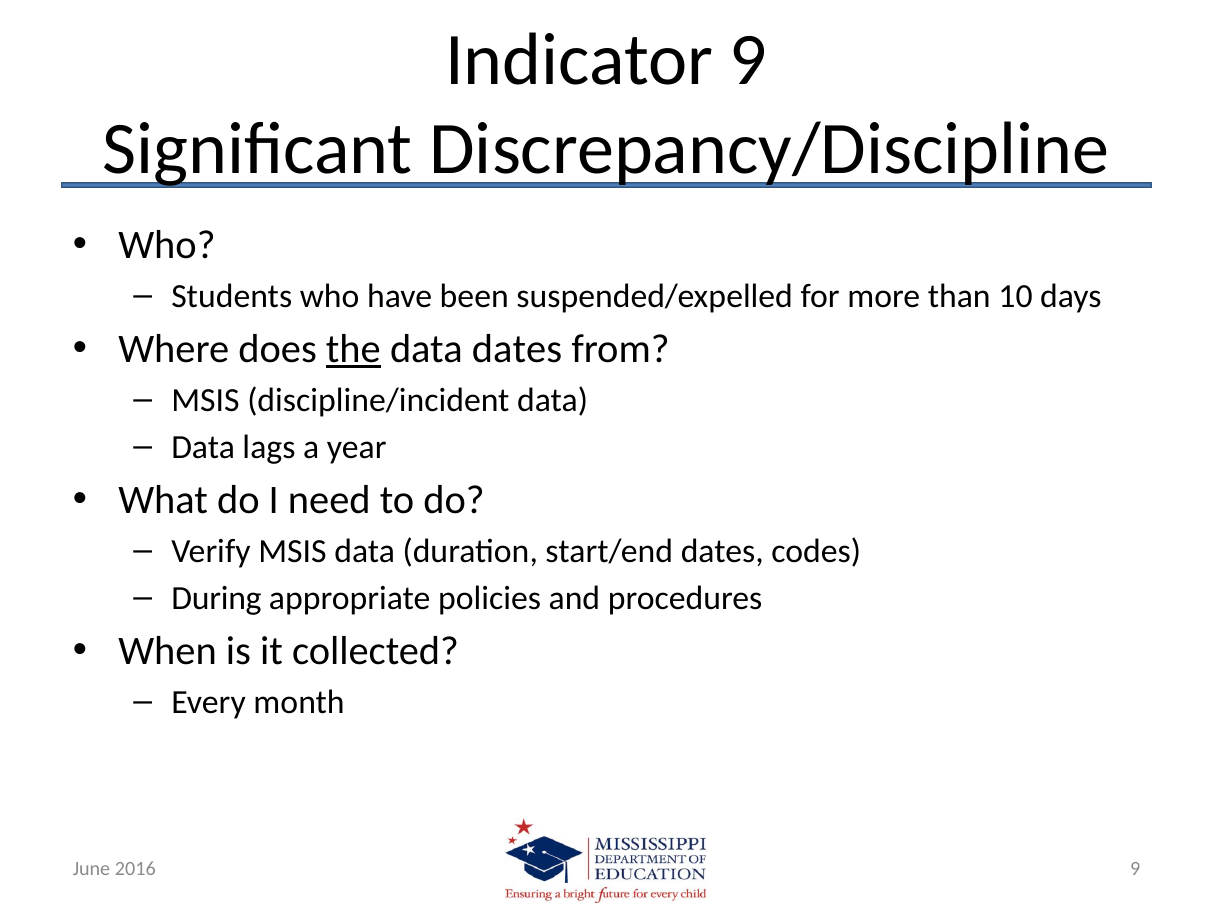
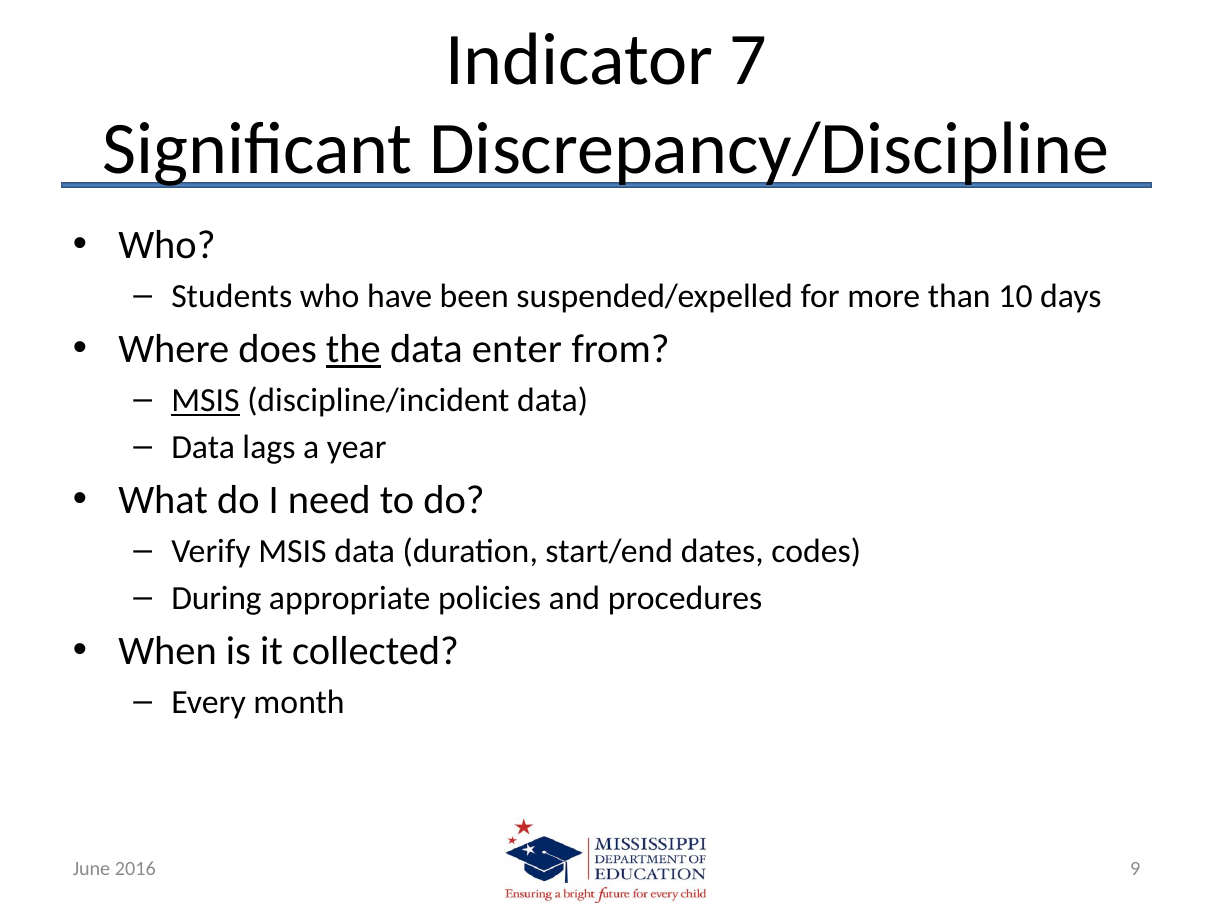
Indicator 9: 9 -> 7 (749, 60)
data dates: dates -> enter (517, 349)
MSIS underline: none -> present (205, 400)
